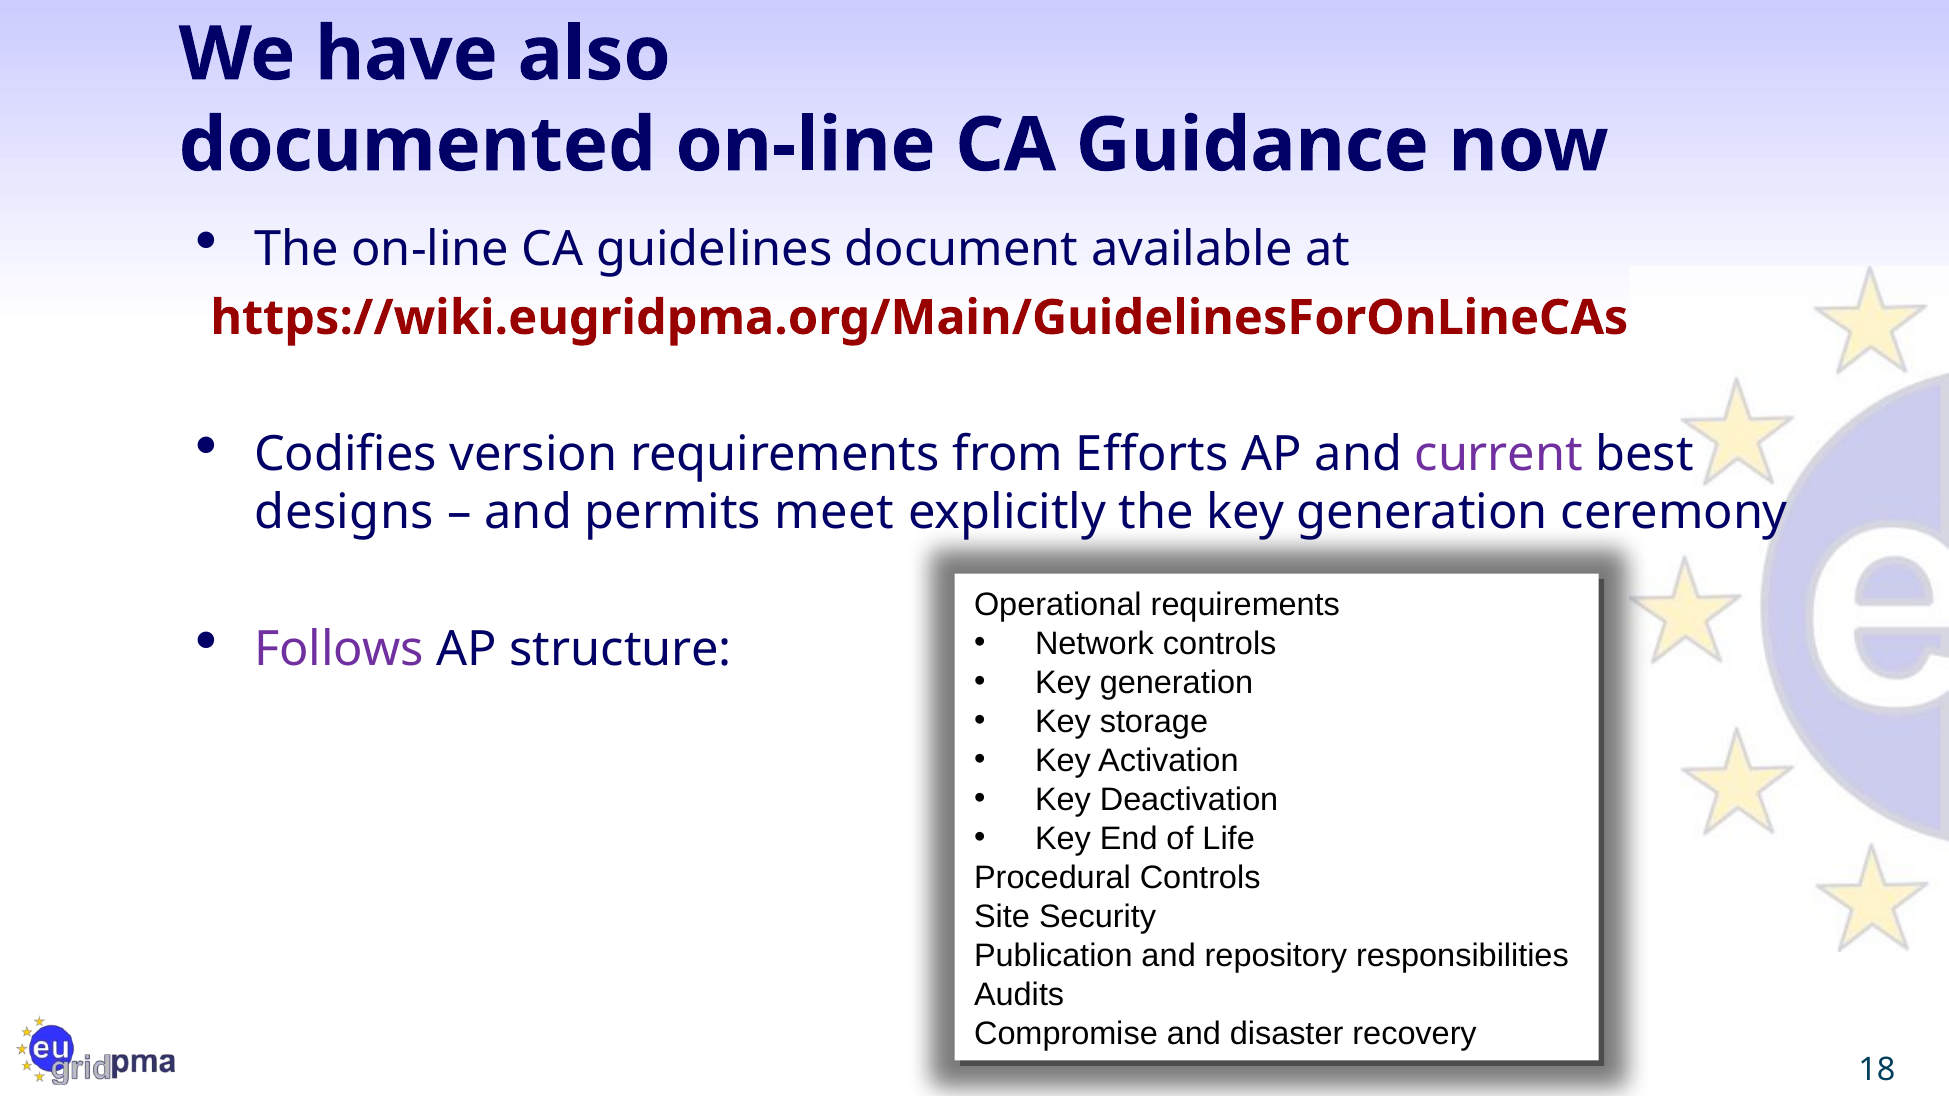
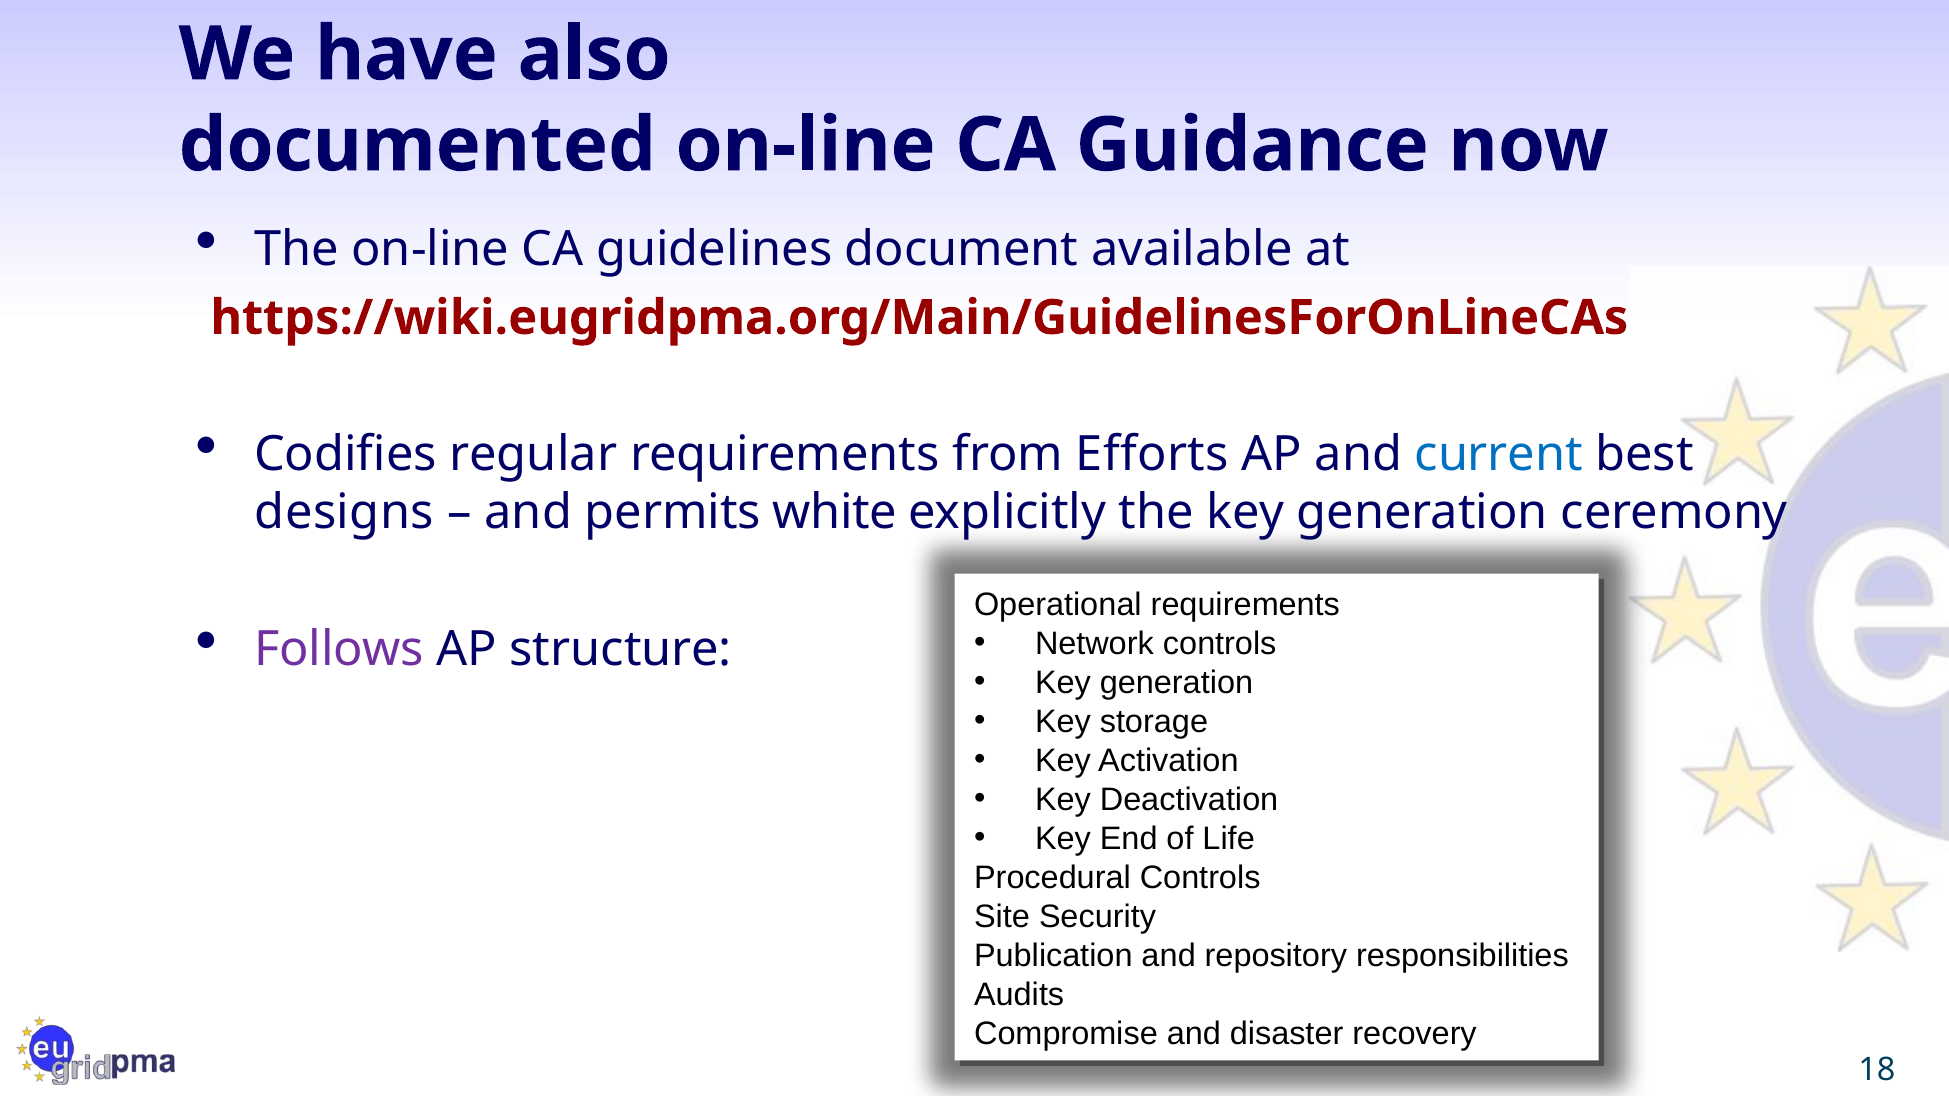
version: version -> regular (533, 454)
current colour: purple -> blue (1499, 454)
meet: meet -> white (835, 513)
